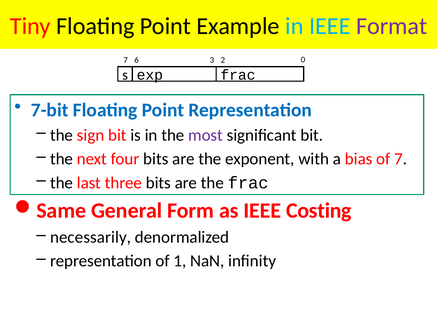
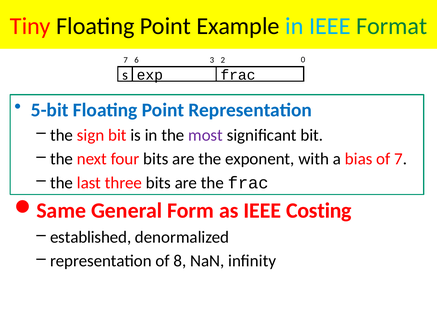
Format colour: purple -> green (392, 26)
7-bit: 7-bit -> 5-bit (50, 110)
necessarily: necessarily -> established (91, 237)
1: 1 -> 8 (180, 261)
